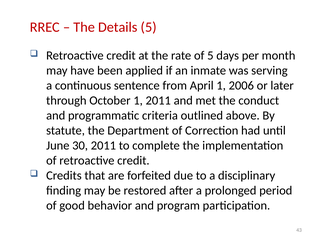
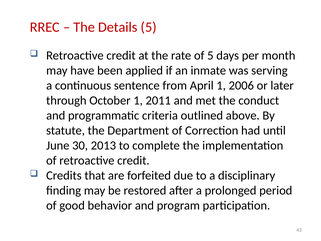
30 2011: 2011 -> 2013 (103, 145)
